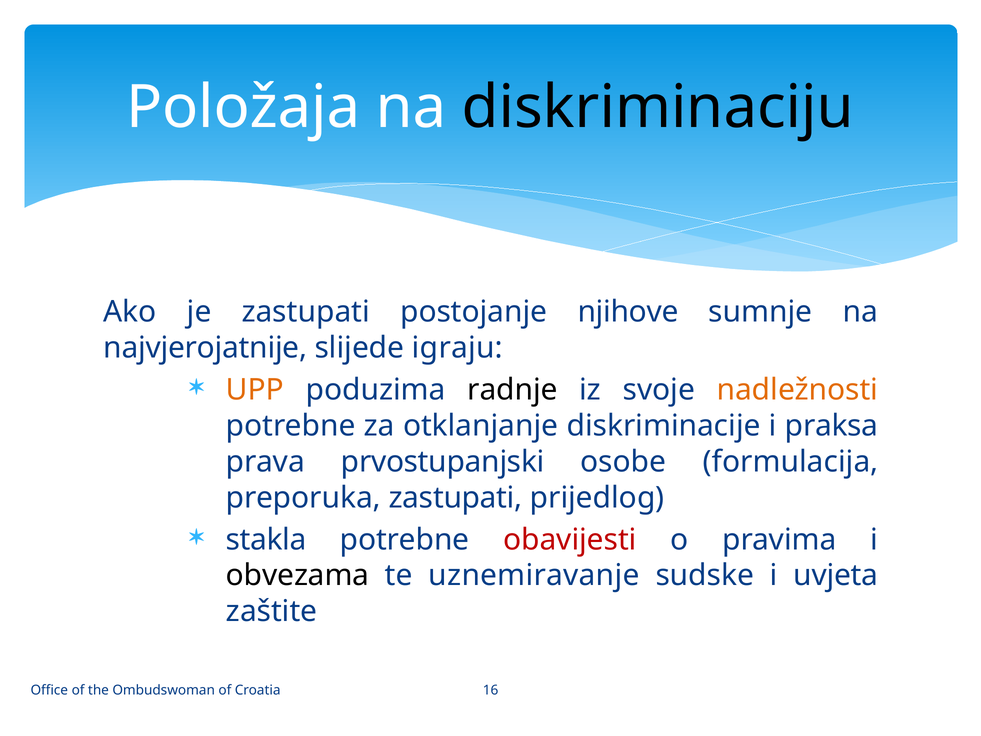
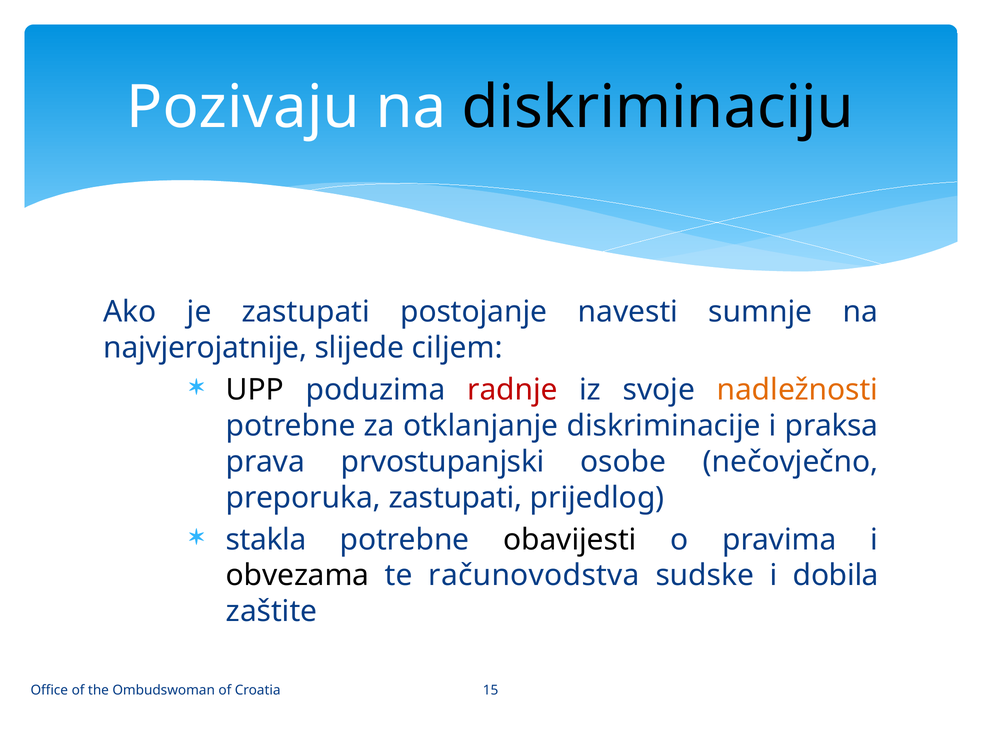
Položaja: Položaja -> Pozivaju (243, 108)
njihove: njihove -> navesti (628, 312)
igraju: igraju -> ciljem (457, 348)
UPP colour: orange -> black (255, 390)
radnje colour: black -> red (513, 390)
formulacija: formulacija -> nečovječno (791, 462)
obavijesti colour: red -> black (570, 539)
uznemiravanje: uznemiravanje -> računovodstva (534, 575)
uvjeta: uvjeta -> dobila (836, 575)
16: 16 -> 15 (491, 690)
